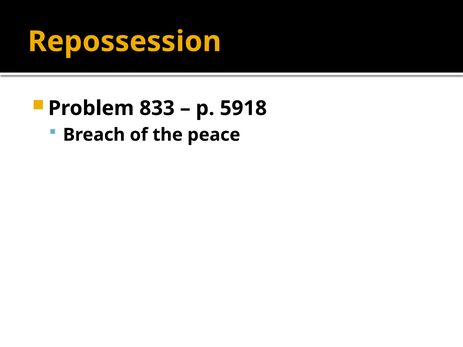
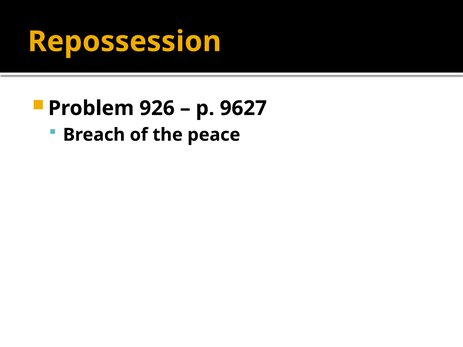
833: 833 -> 926 (157, 108)
5918: 5918 -> 9627 (243, 108)
